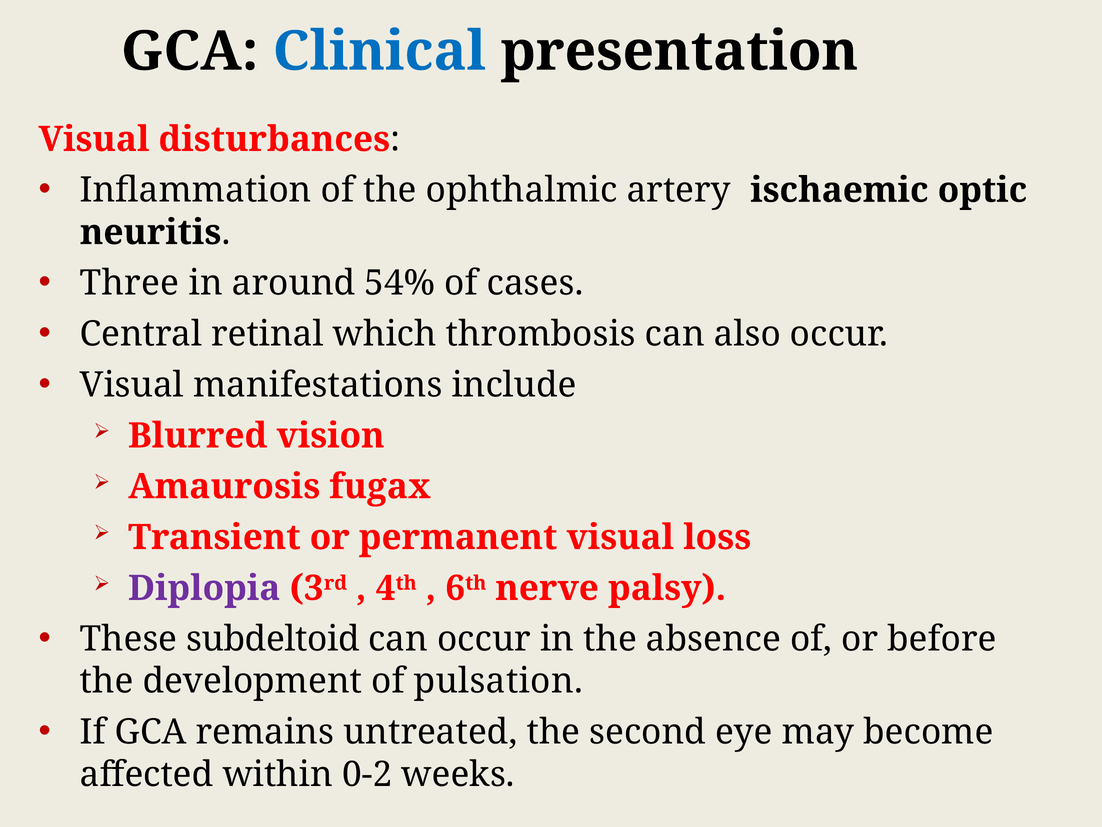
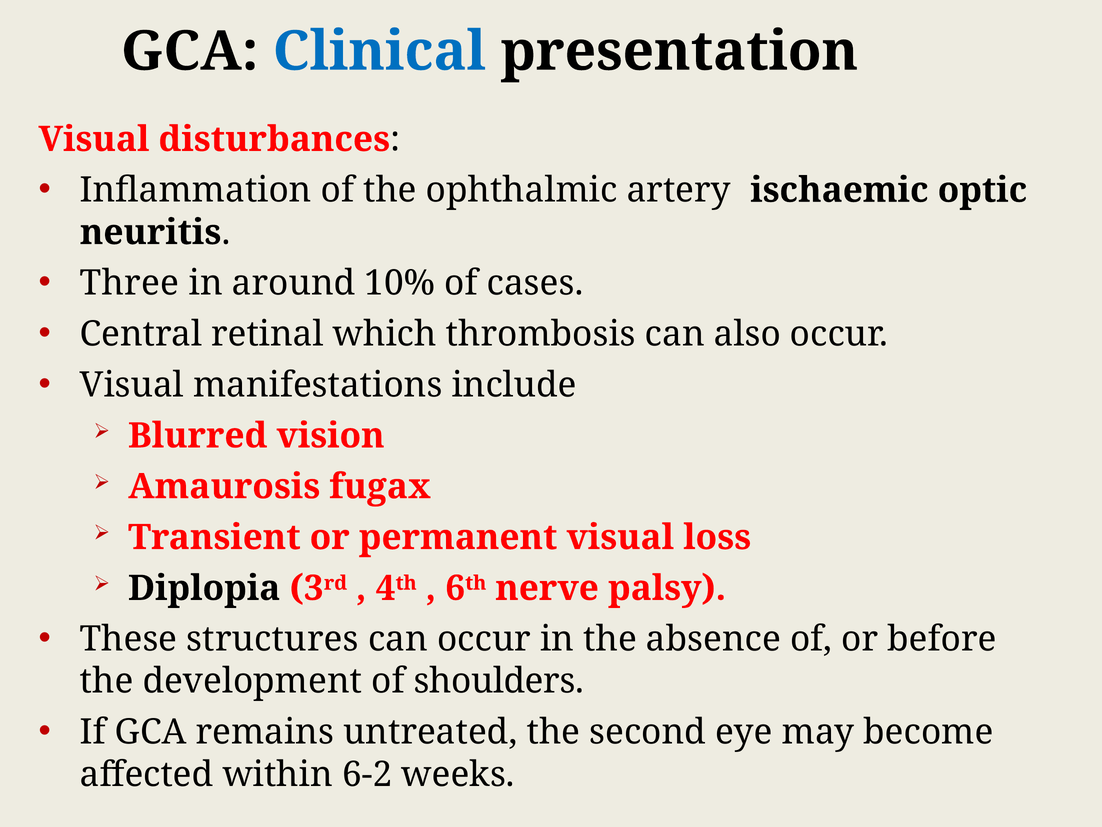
54%: 54% -> 10% (400, 283)
Diplopia colour: purple -> black (204, 588)
subdeltoid: subdeltoid -> structures (273, 639)
pulsation: pulsation -> shoulders (499, 681)
0-2: 0-2 -> 6-2 (367, 774)
